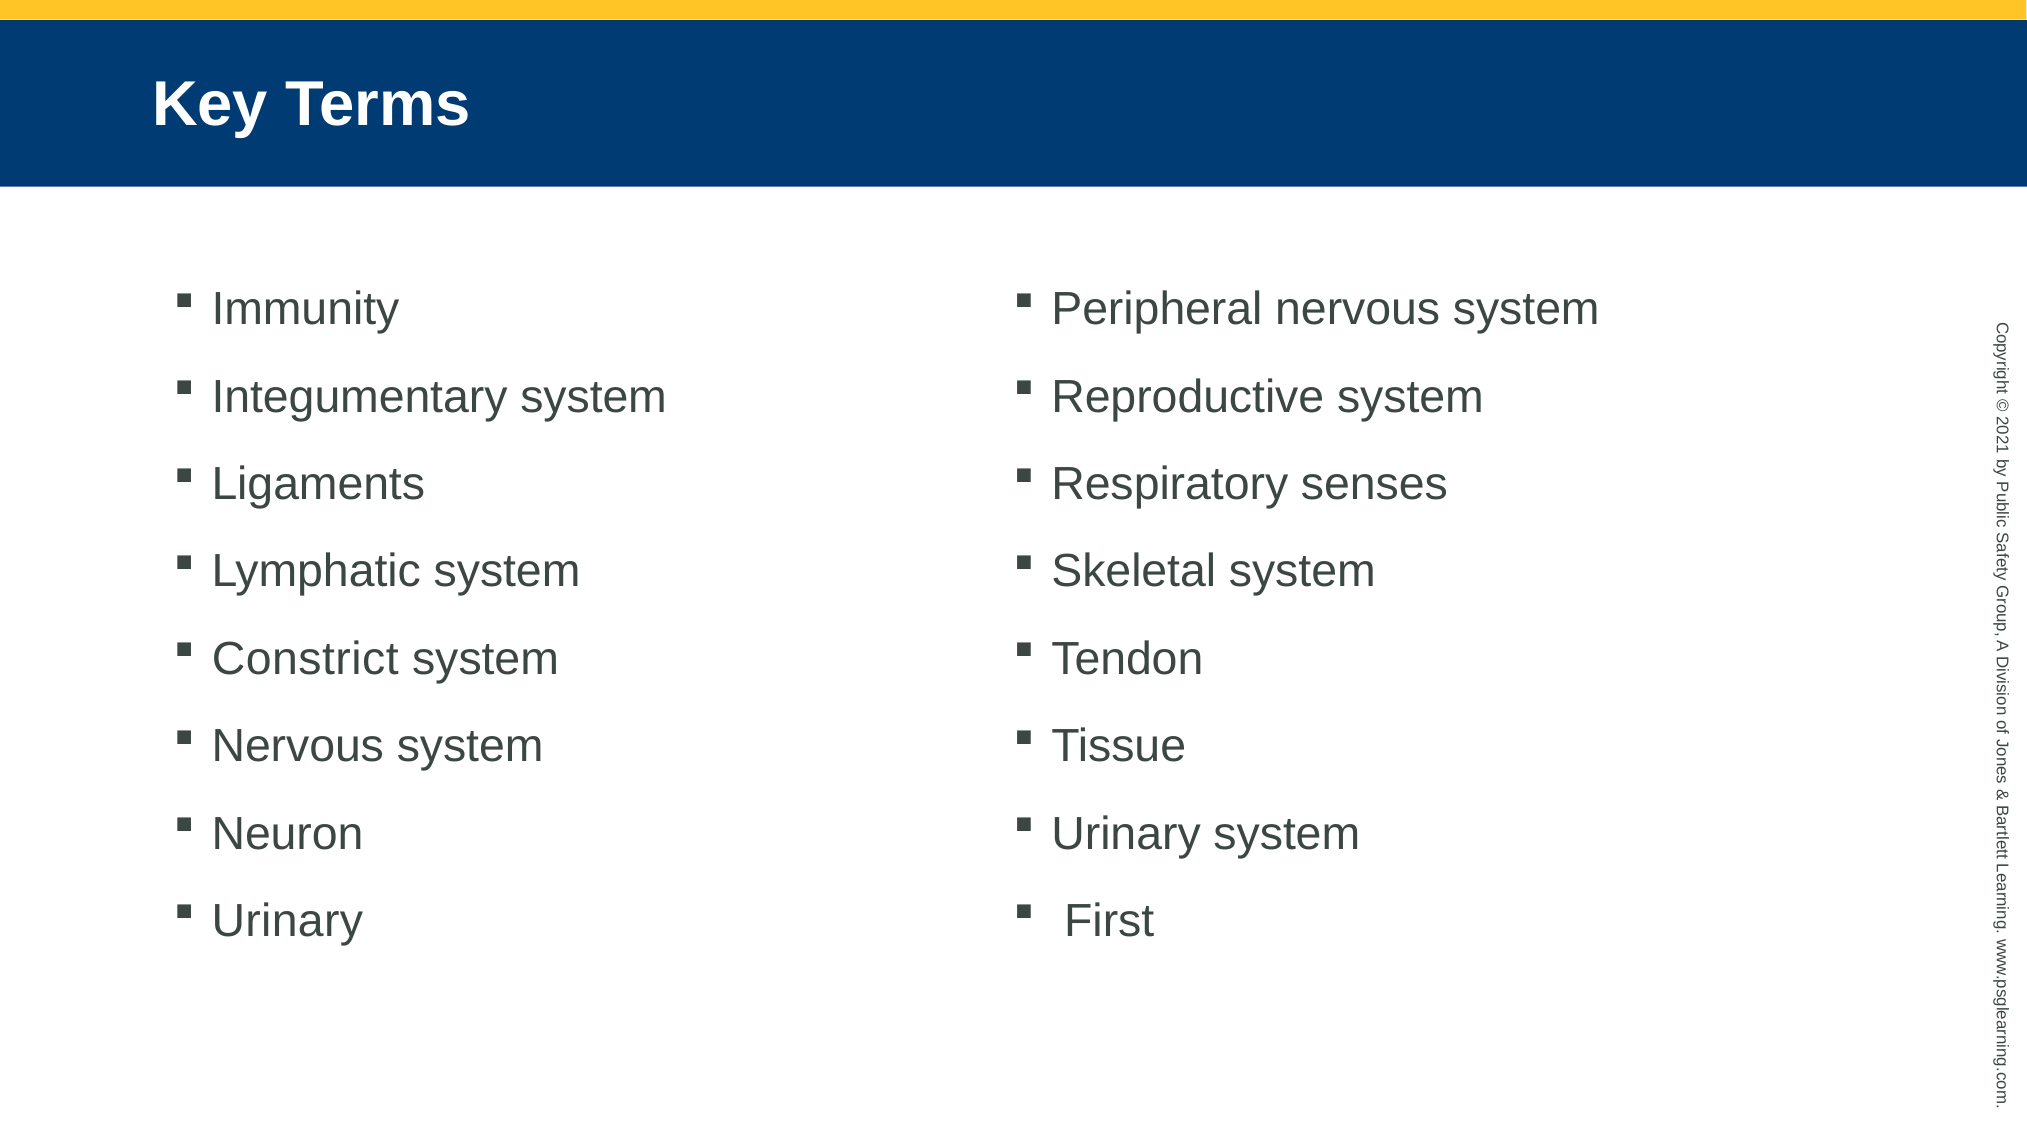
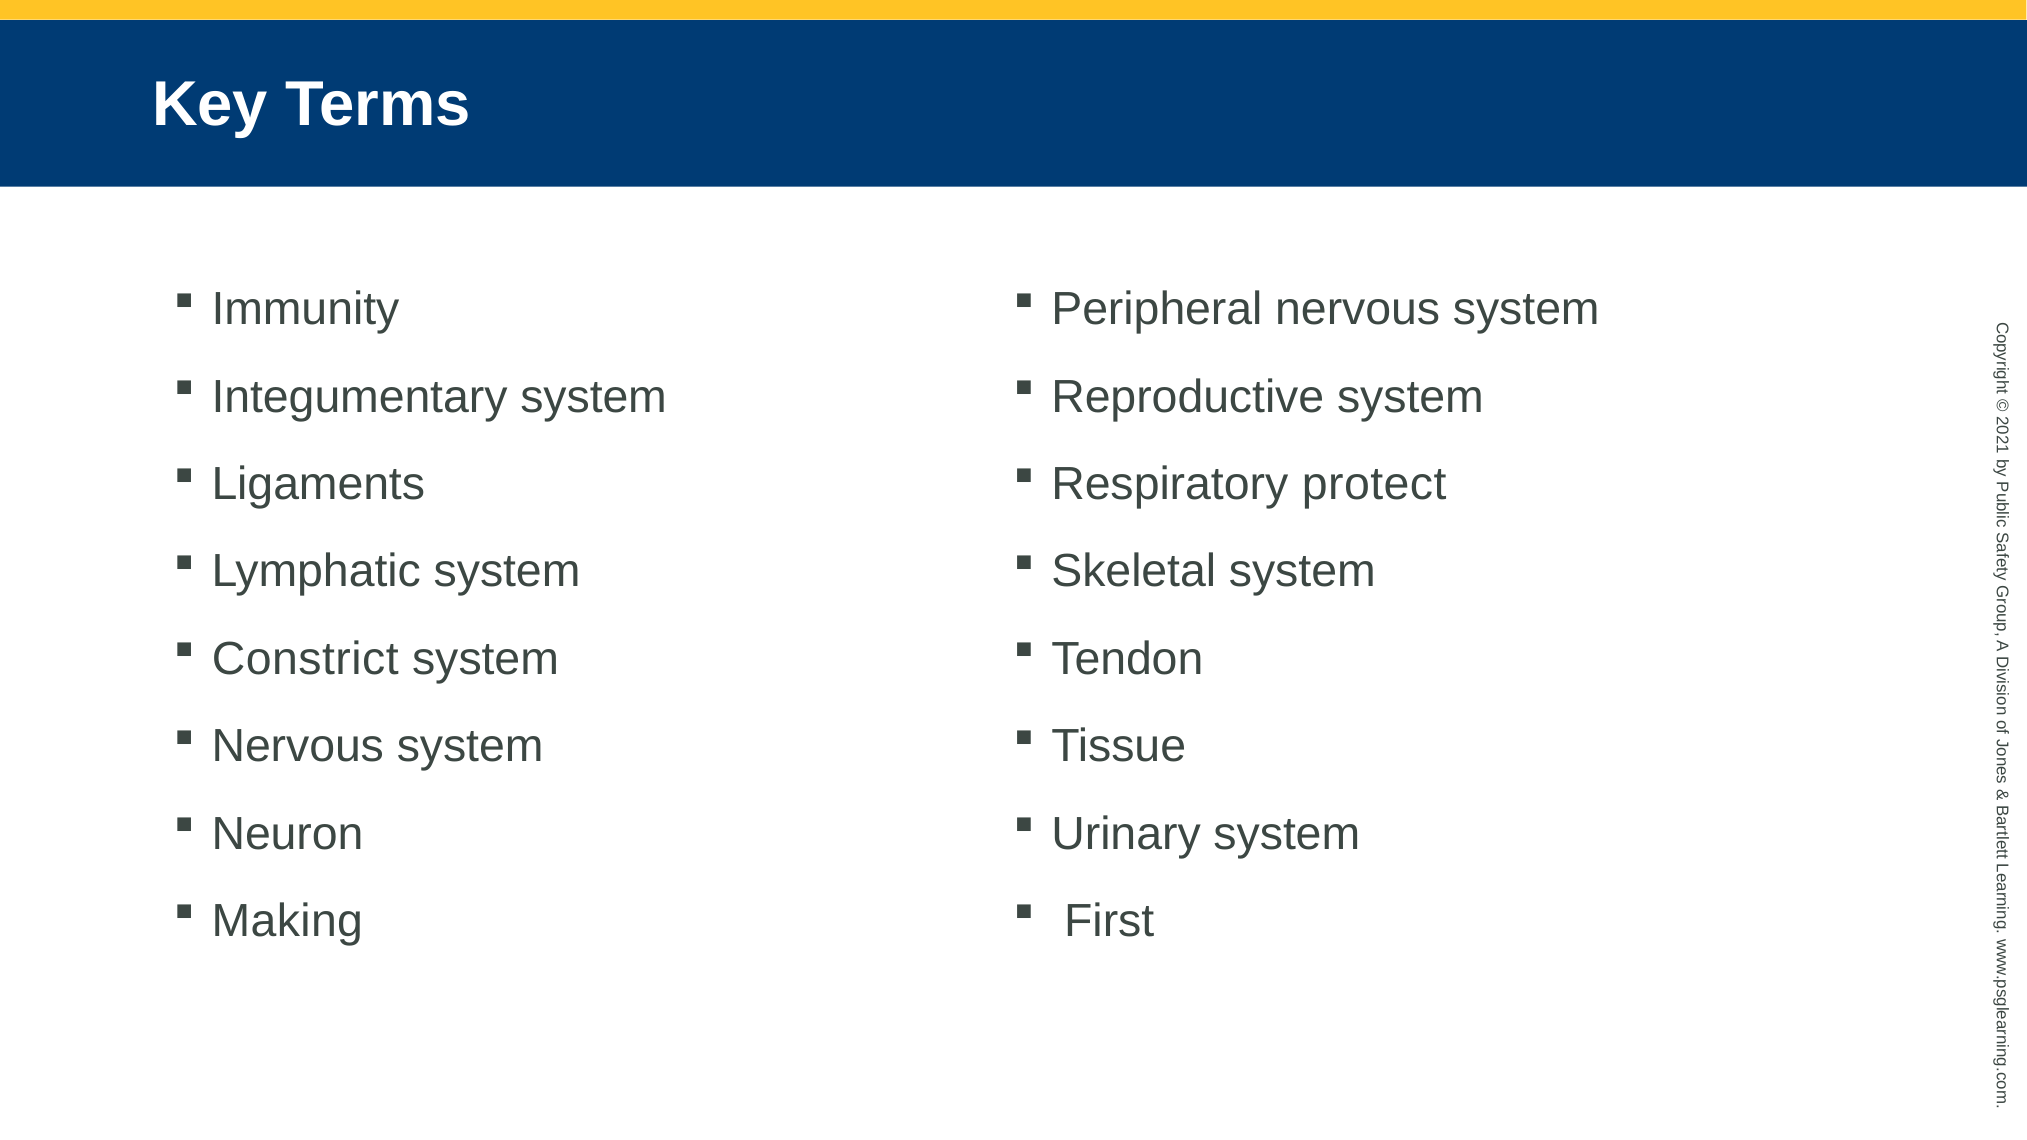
senses: senses -> protect (1374, 484)
Urinary: Urinary -> Making (287, 921)
